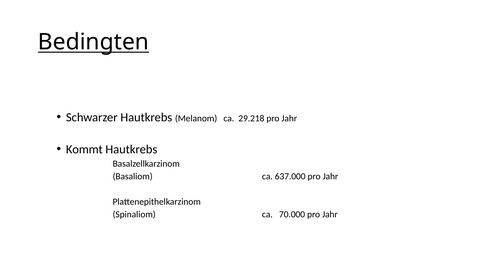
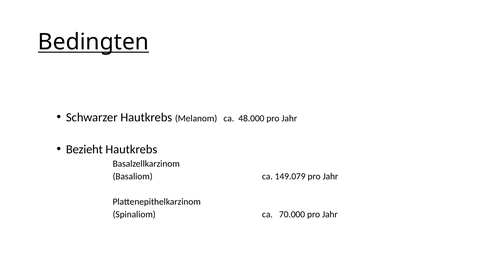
29.218: 29.218 -> 48.000 (251, 118)
Kommt: Kommt -> Bezieht (84, 149)
637.000: 637.000 -> 149.079 (290, 176)
